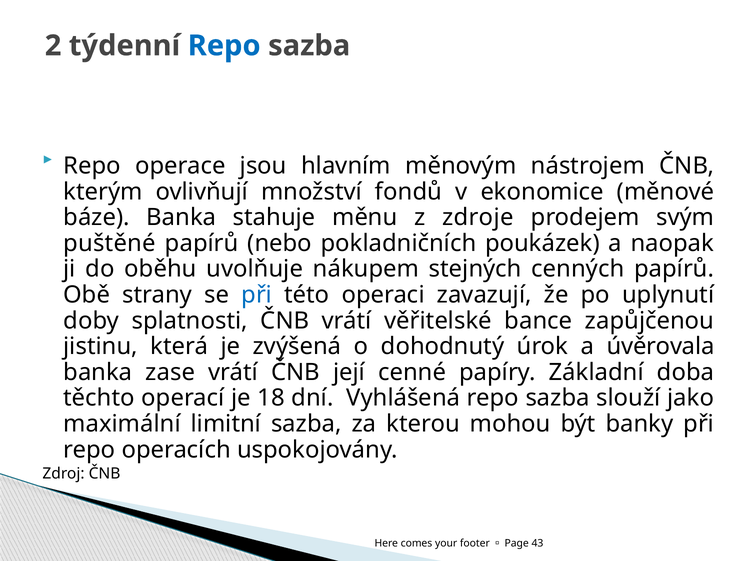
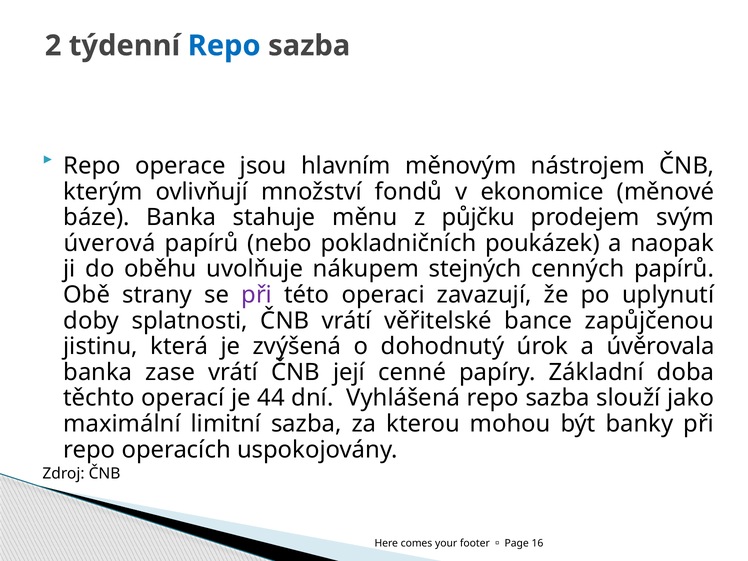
zdroje: zdroje -> půjčku (478, 217)
puštěné: puštěné -> úverová (110, 243)
při colour: blue -> purple (257, 295)
18: 18 -> 44 (271, 398)
43: 43 -> 16 (537, 543)
